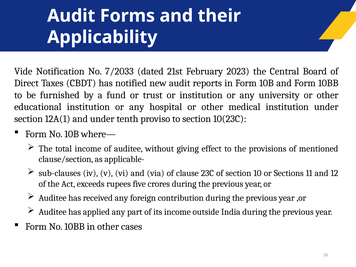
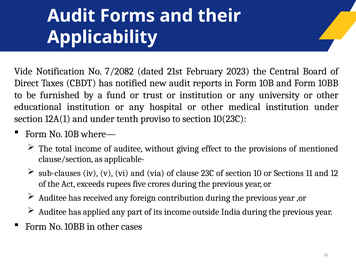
7/2033: 7/2033 -> 7/2082 (119, 71)
